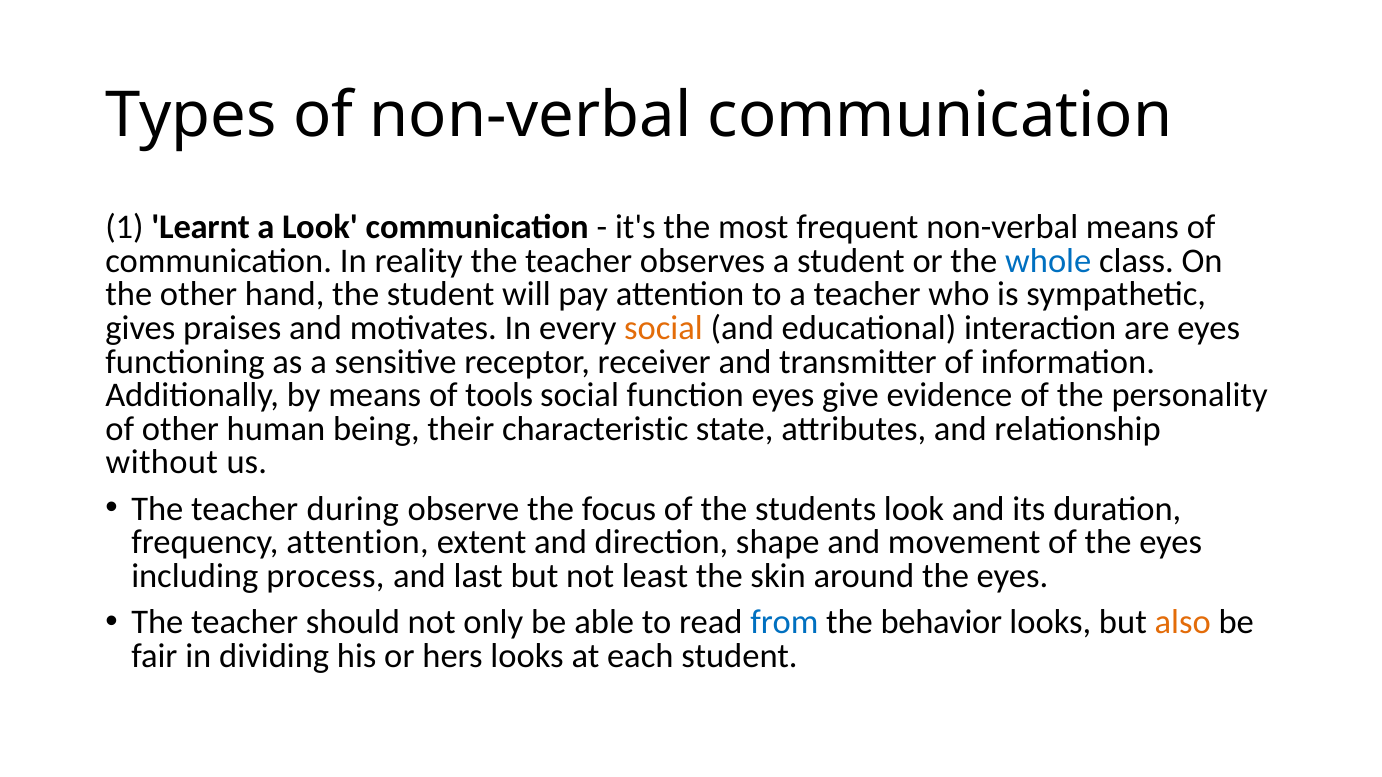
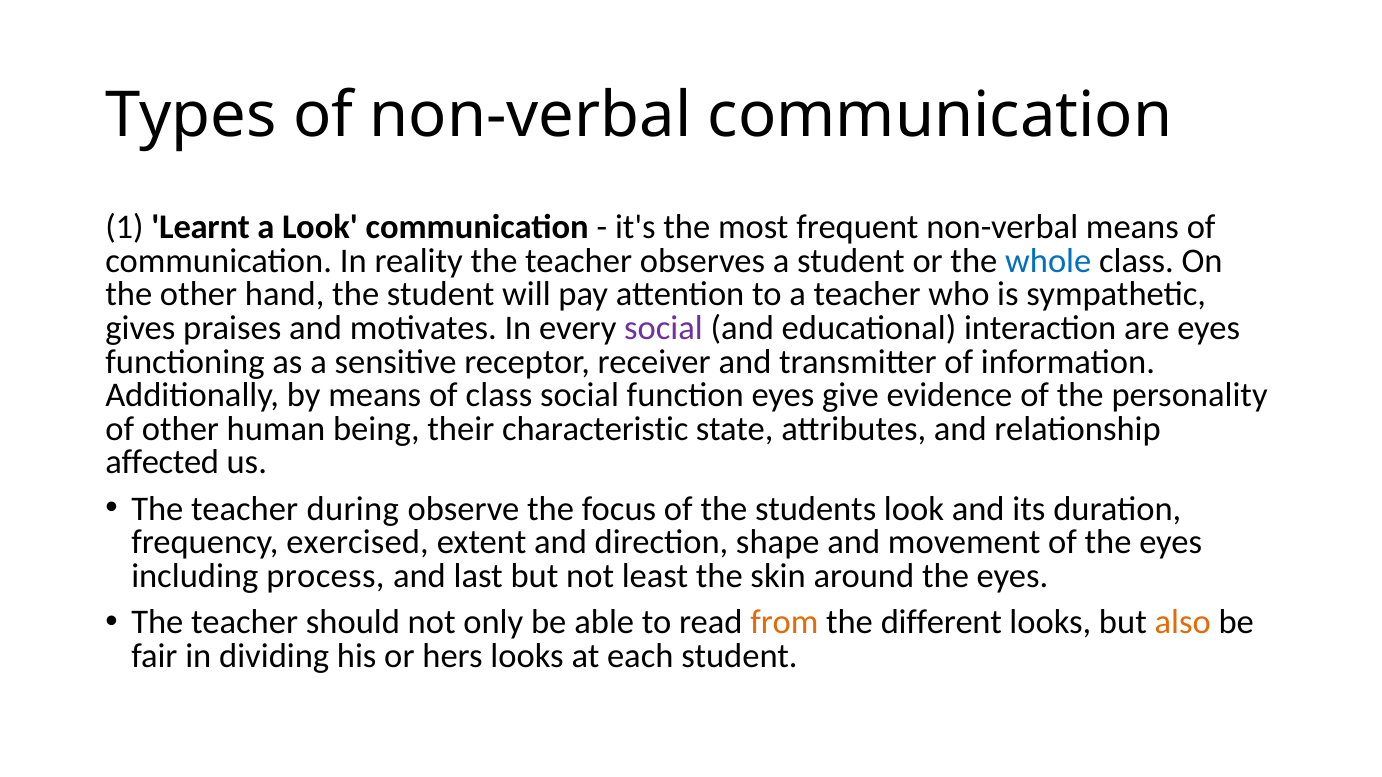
social colour: orange -> purple (664, 328)
of tools: tools -> class (499, 395)
without: without -> affected (162, 463)
frequency attention: attention -> exercised (358, 543)
from colour: blue -> orange (784, 623)
behavior: behavior -> different (941, 623)
